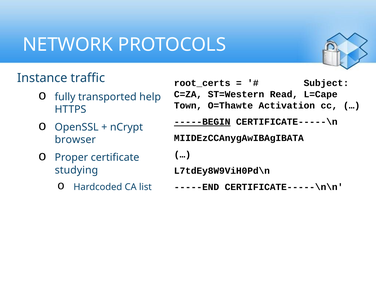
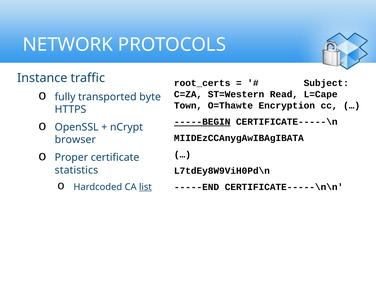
help: help -> byte (150, 97)
Activation: Activation -> Encryption (287, 106)
studying: studying -> statistics (76, 170)
list underline: none -> present (145, 187)
